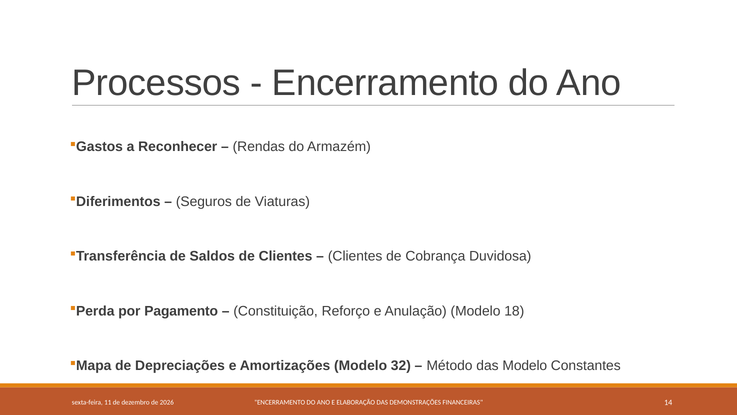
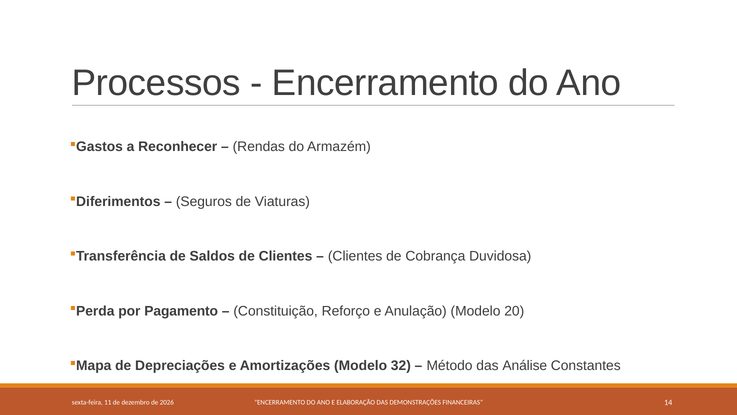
18: 18 -> 20 (514, 311)
das Modelo: Modelo -> Análise (525, 365)
